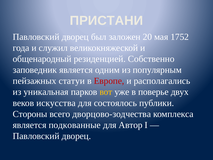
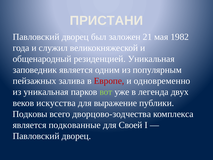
20: 20 -> 21 (147, 37)
1752: 1752 -> 1982 (180, 37)
резиденцией Собственно: Собственно -> Уникальная (151, 59)
статуи: статуи -> залива (72, 81)
располагались: располагались -> одновременно (162, 81)
вот colour: yellow -> light green (106, 92)
поверье: поверье -> легенда (153, 92)
состоялось: состоялось -> выражение (115, 103)
Стороны: Стороны -> Подковы (30, 114)
Автор: Автор -> Своей (131, 125)
